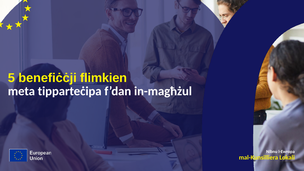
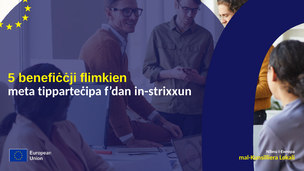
in-magħżul: in-magħżul -> in-strixxun (163, 91)
